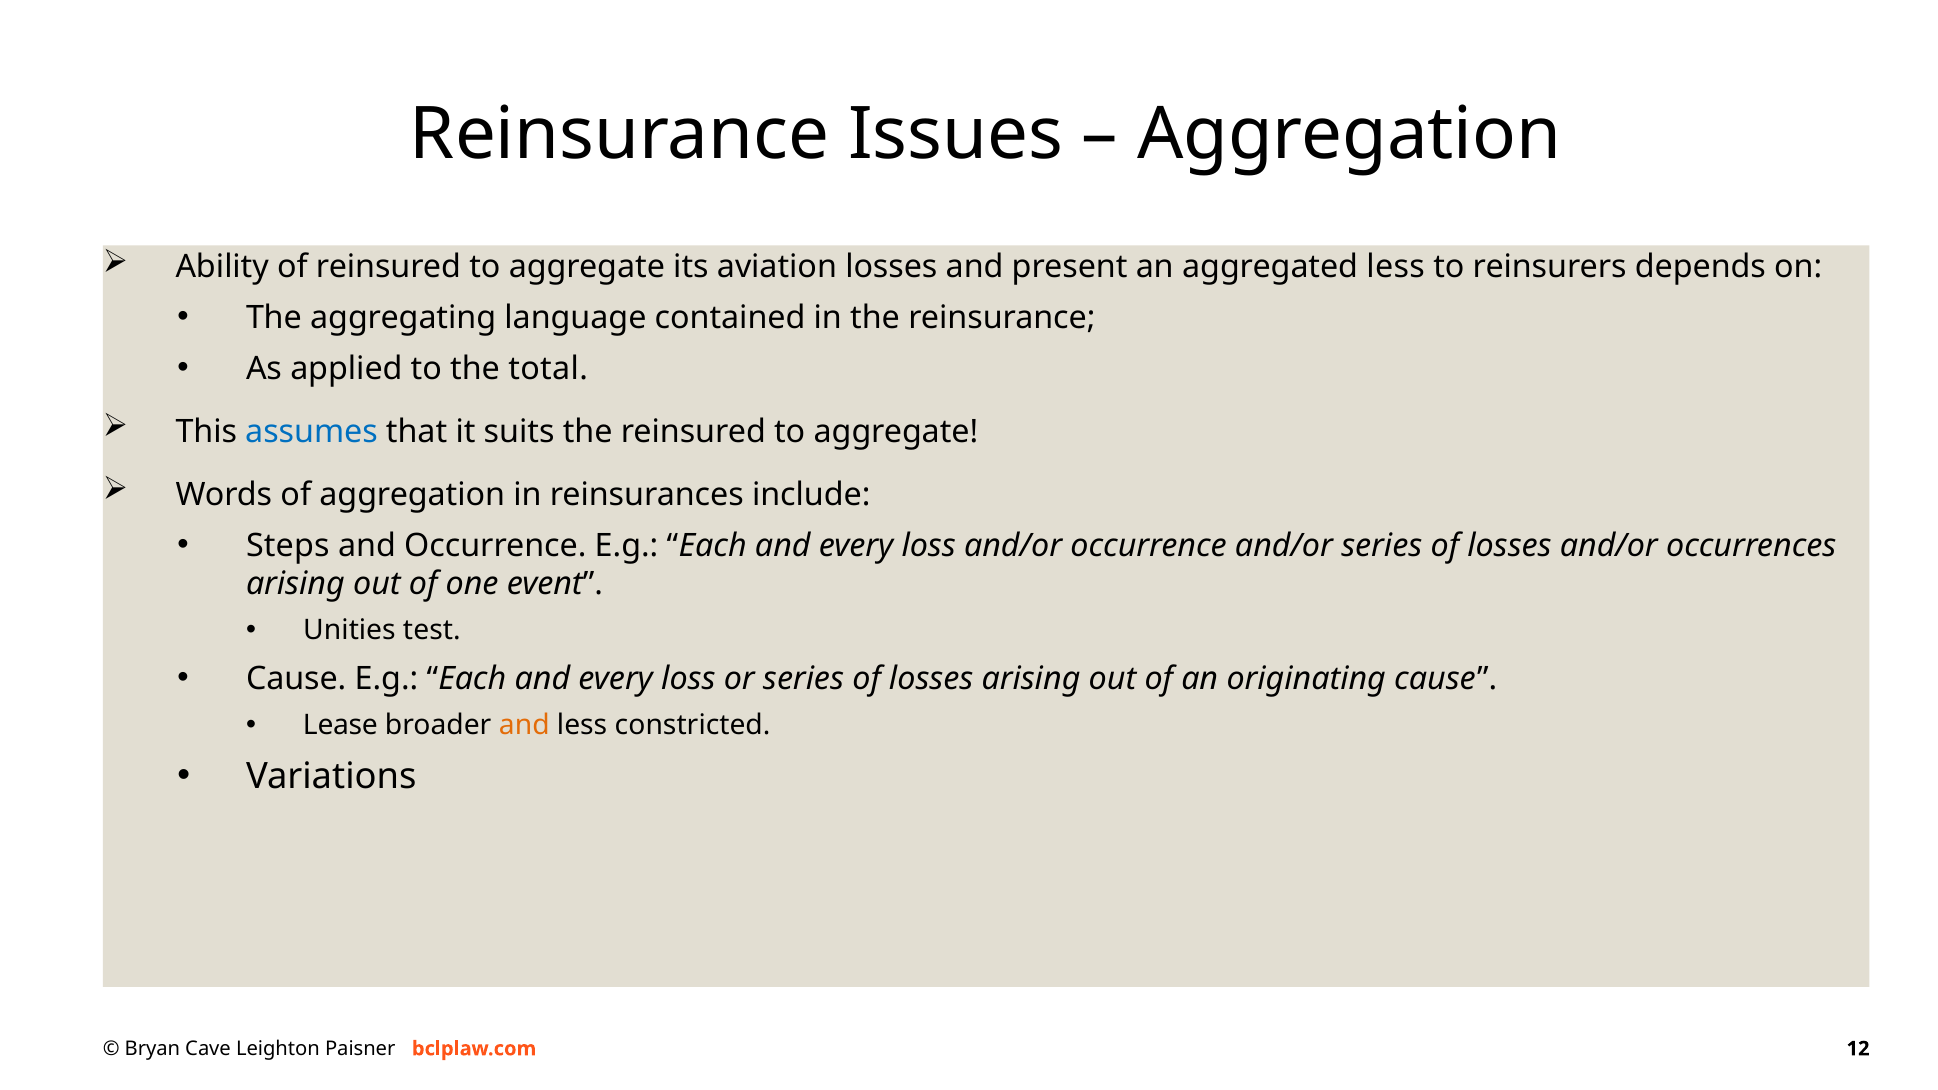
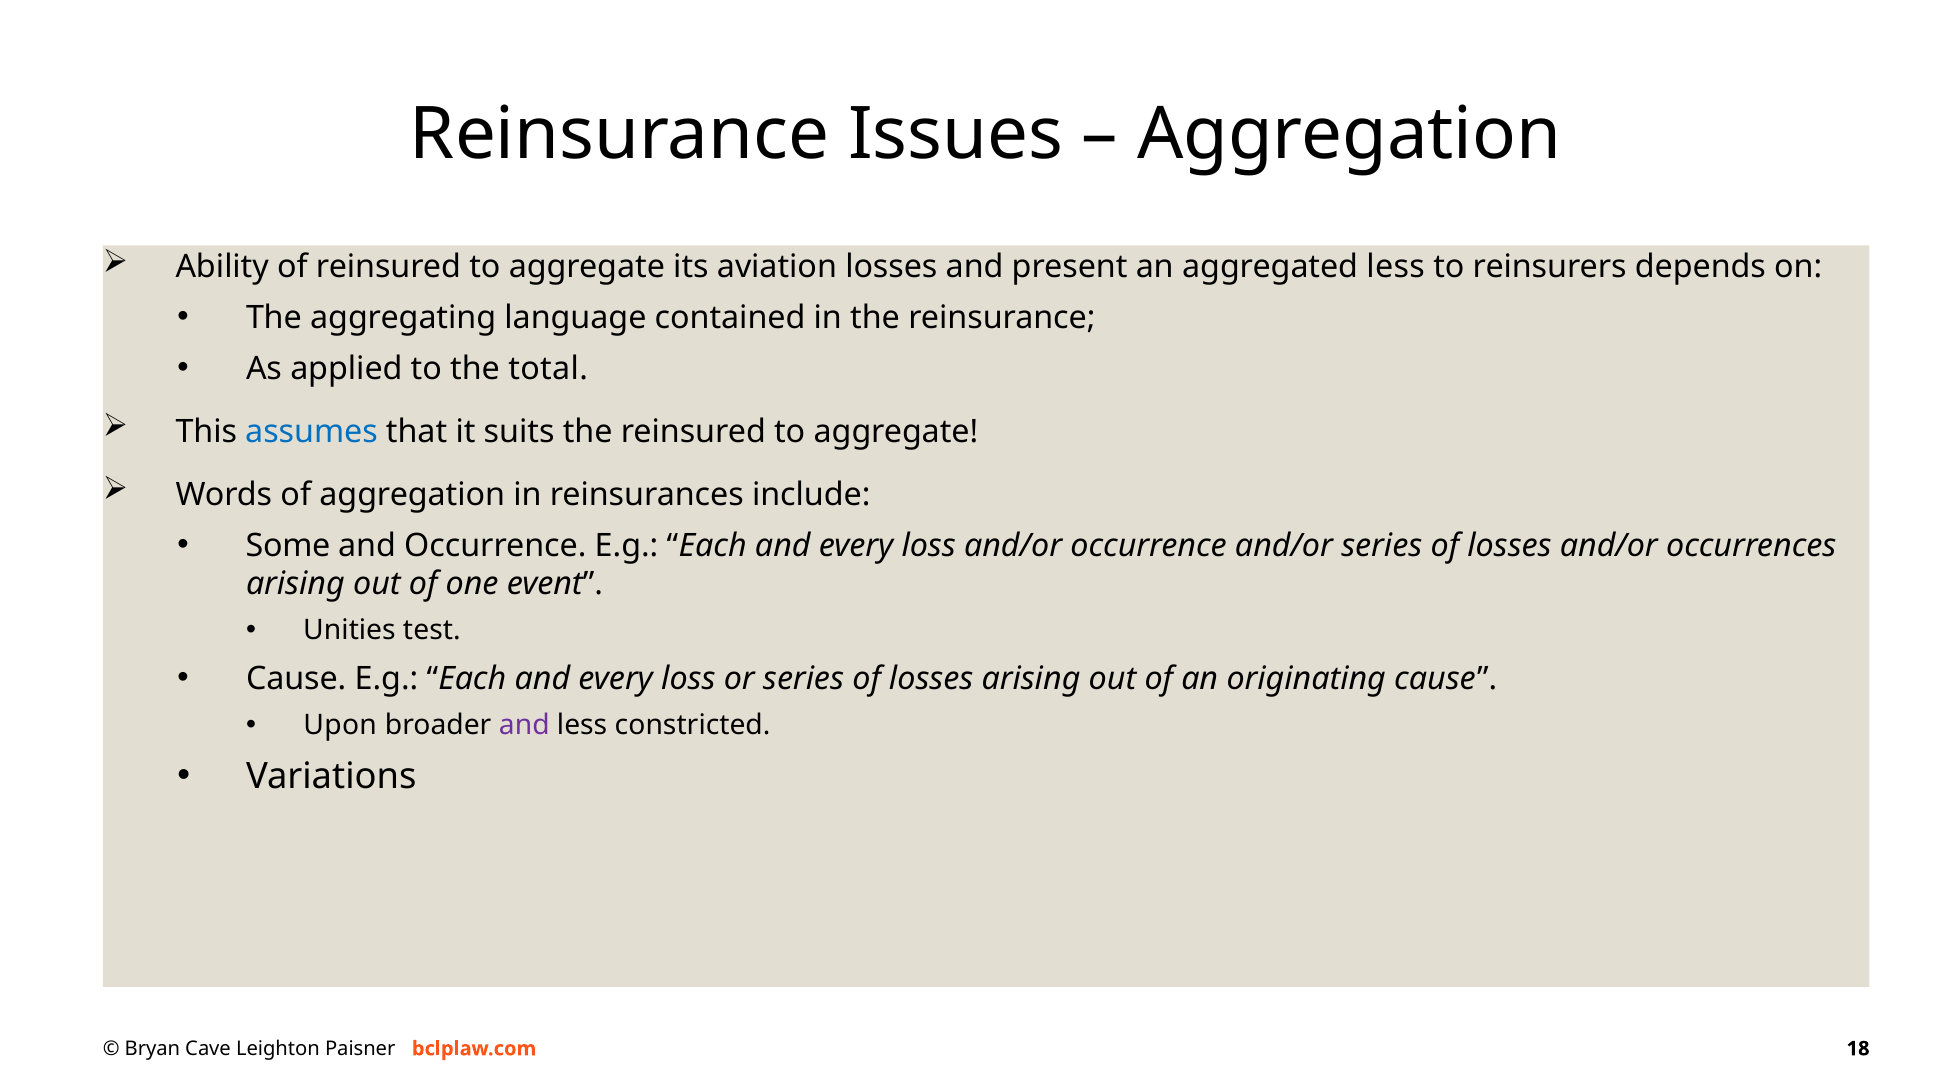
Steps: Steps -> Some (288, 546)
Lease: Lease -> Upon (340, 725)
and colour: orange -> purple (524, 725)
12: 12 -> 18 (1858, 1049)
